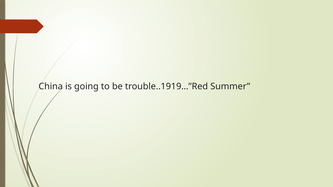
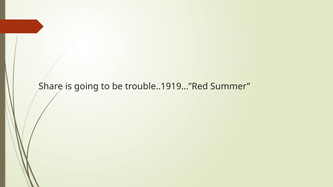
China: China -> Share (51, 87)
